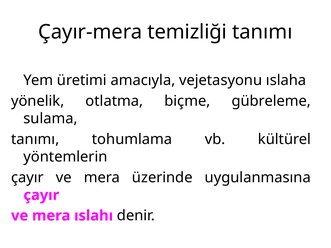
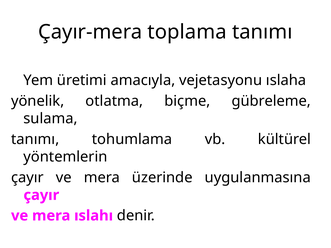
temizliği: temizliği -> toplama (187, 32)
